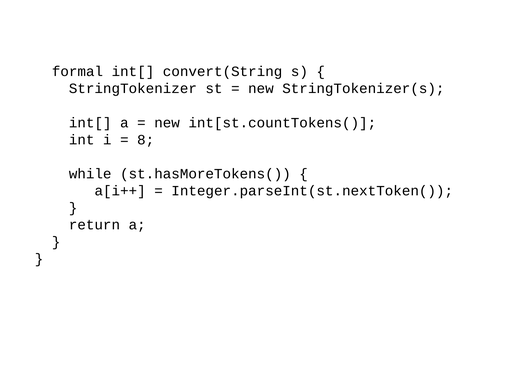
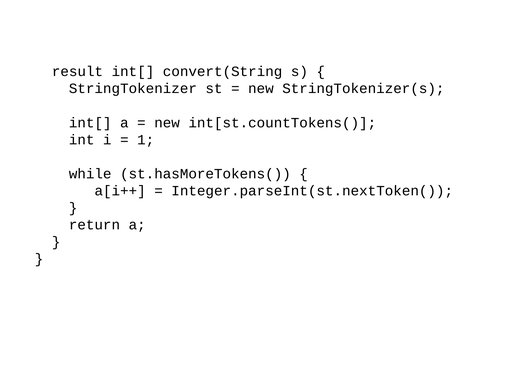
formal: formal -> result (77, 72)
8: 8 -> 1 (146, 140)
